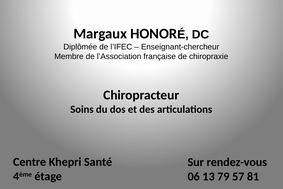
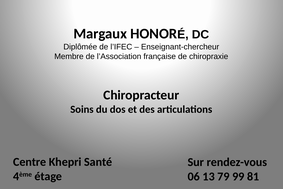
57: 57 -> 99 (238, 176)
